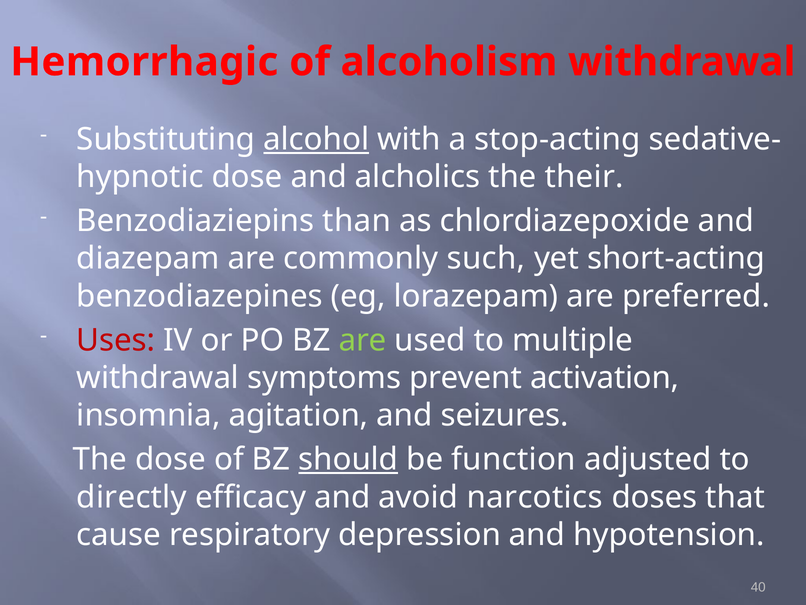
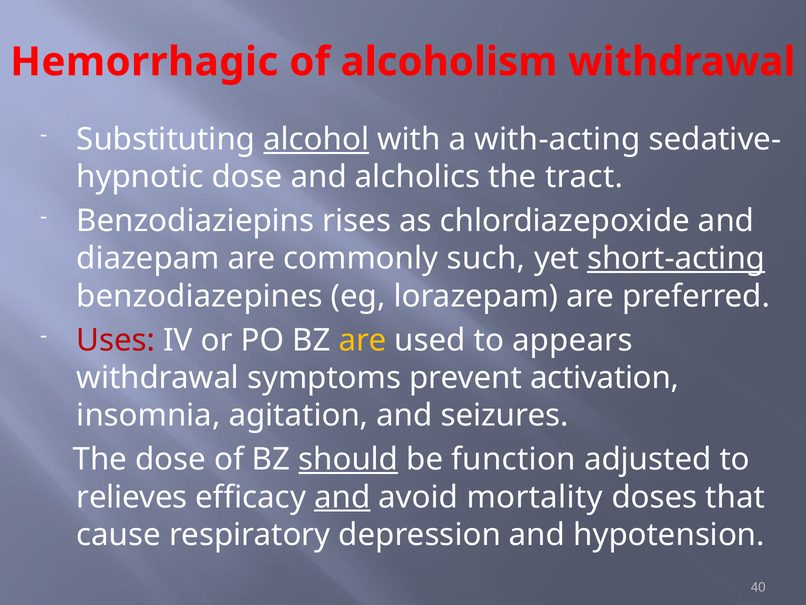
stop-acting: stop-acting -> with-acting (557, 139)
their: their -> tract (584, 177)
than: than -> rises (357, 221)
short-acting underline: none -> present (676, 258)
are colour: light green -> yellow (363, 340)
multiple: multiple -> appears (572, 340)
directly: directly -> relieves (132, 497)
and underline: none -> present (342, 497)
narcotics: narcotics -> mortality (535, 497)
